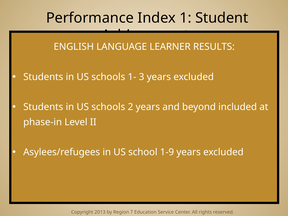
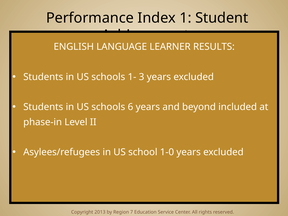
2: 2 -> 6 (130, 107)
1-9: 1-9 -> 1-0 (167, 152)
